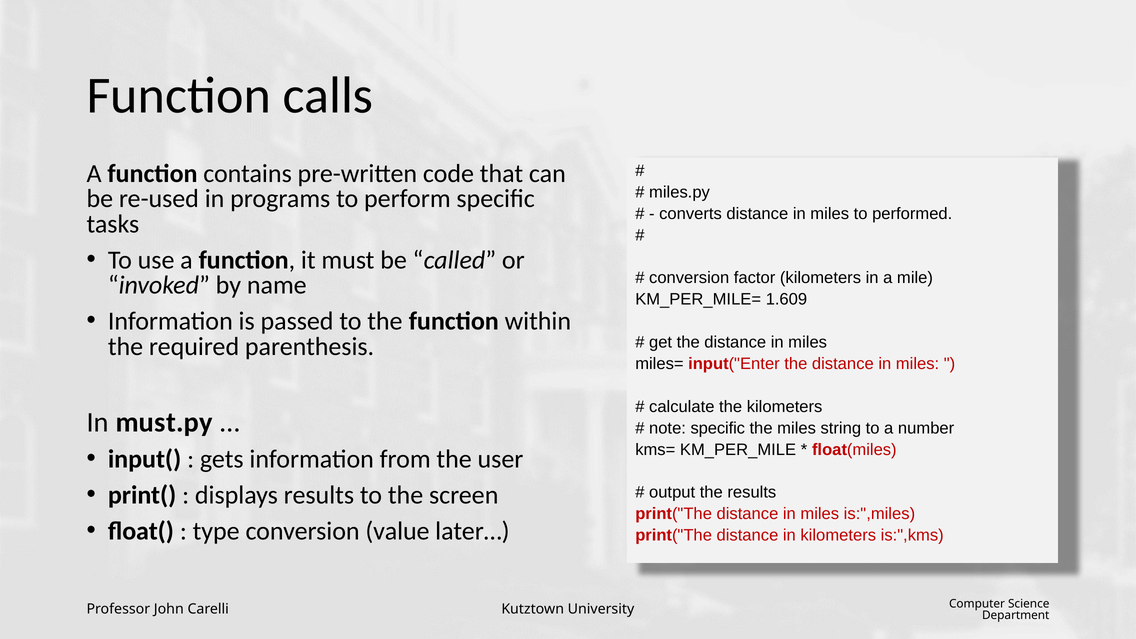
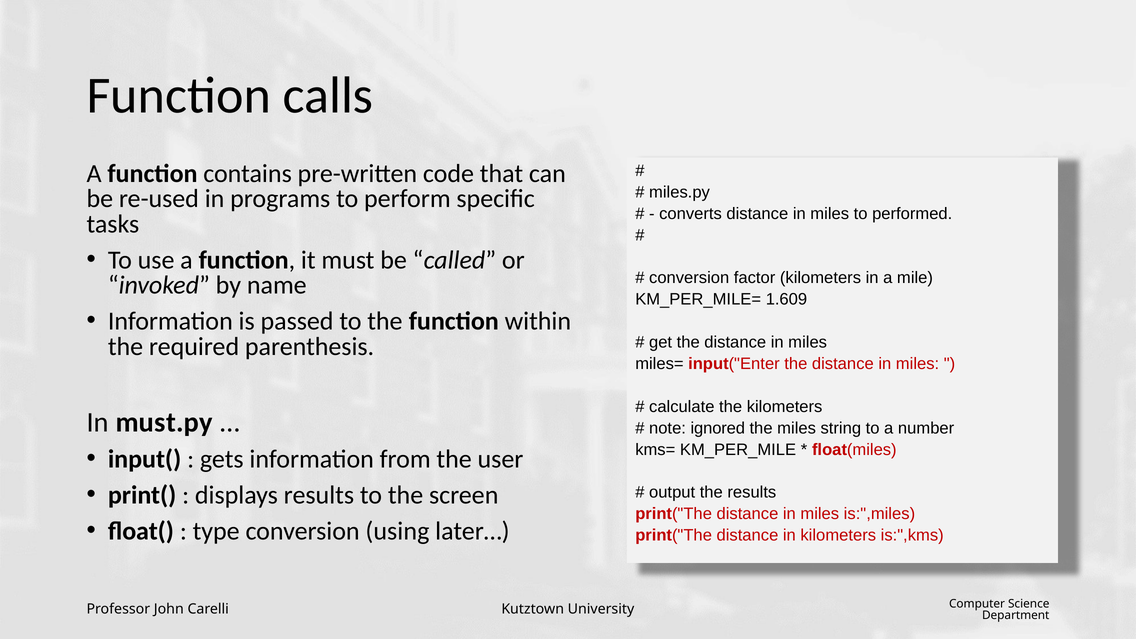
note specific: specific -> ignored (718, 428)
value: value -> using (397, 531)
